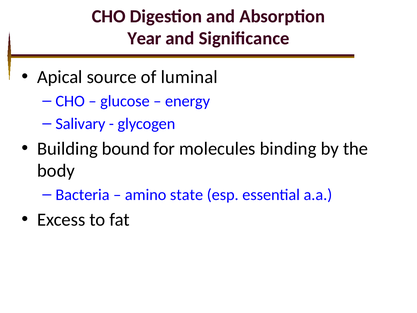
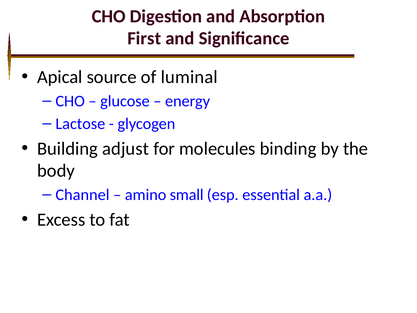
Year: Year -> First (144, 38)
Salivary: Salivary -> Lactose (80, 124)
bound: bound -> adjust (126, 148)
Bacteria: Bacteria -> Channel (82, 195)
state: state -> small (187, 195)
